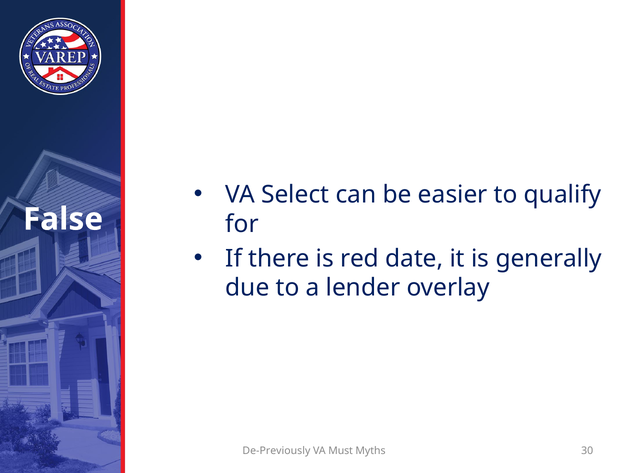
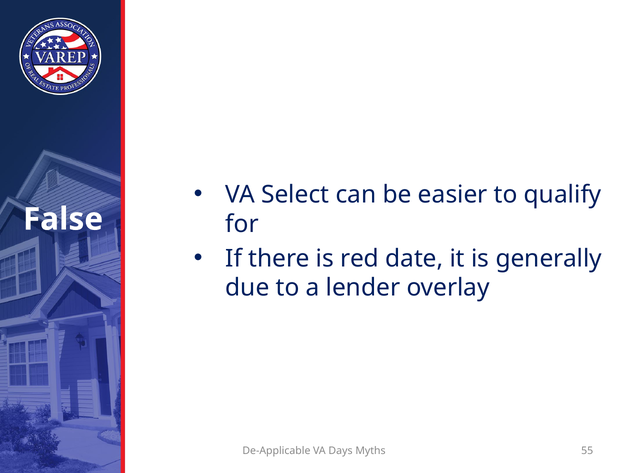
De-Previously: De-Previously -> De-Applicable (276, 451)
Must: Must -> Days (341, 451)
30: 30 -> 55 (587, 451)
